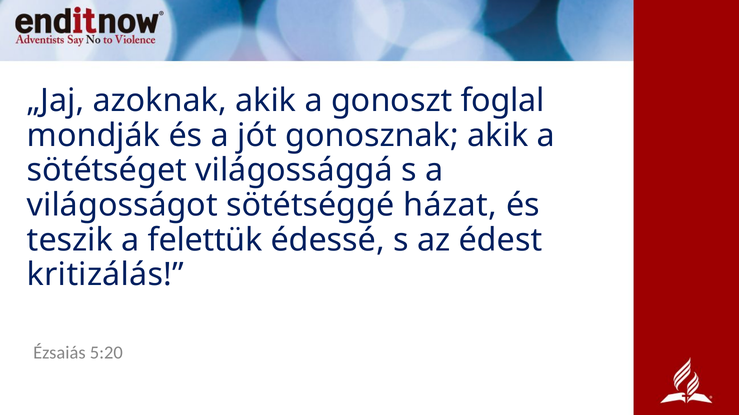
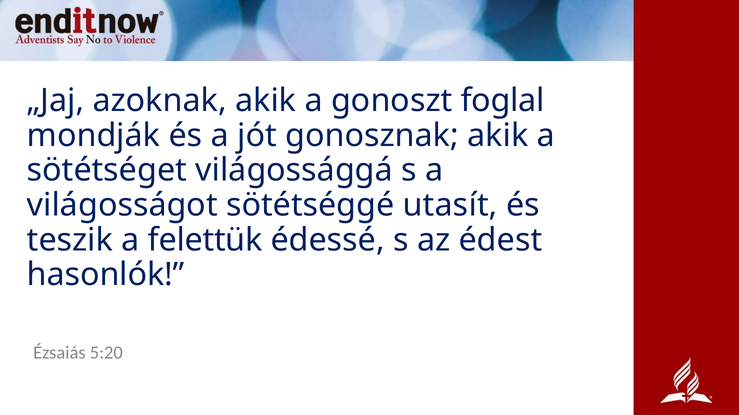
házat: házat -> utasít (450, 205)
kritizálás: kritizálás -> hasonlók (106, 275)
